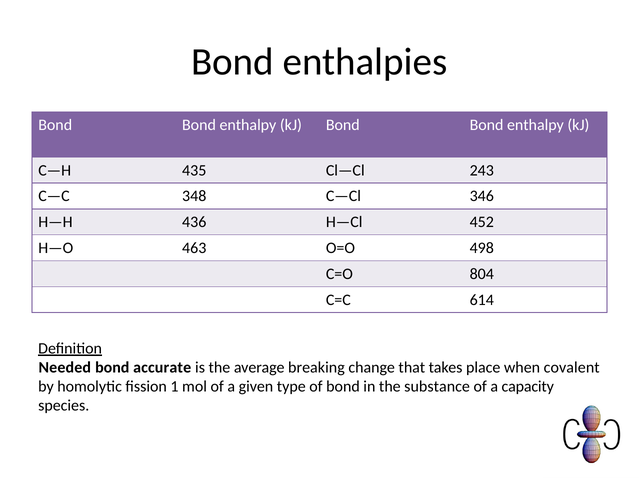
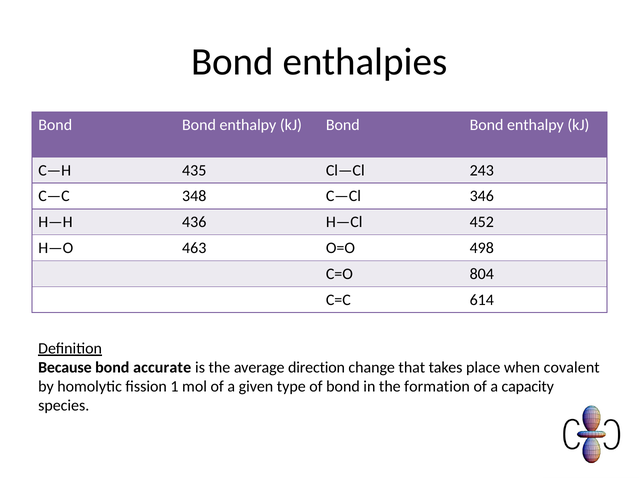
Needed: Needed -> Because (65, 368)
breaking: breaking -> direction (317, 368)
substance: substance -> formation (437, 387)
